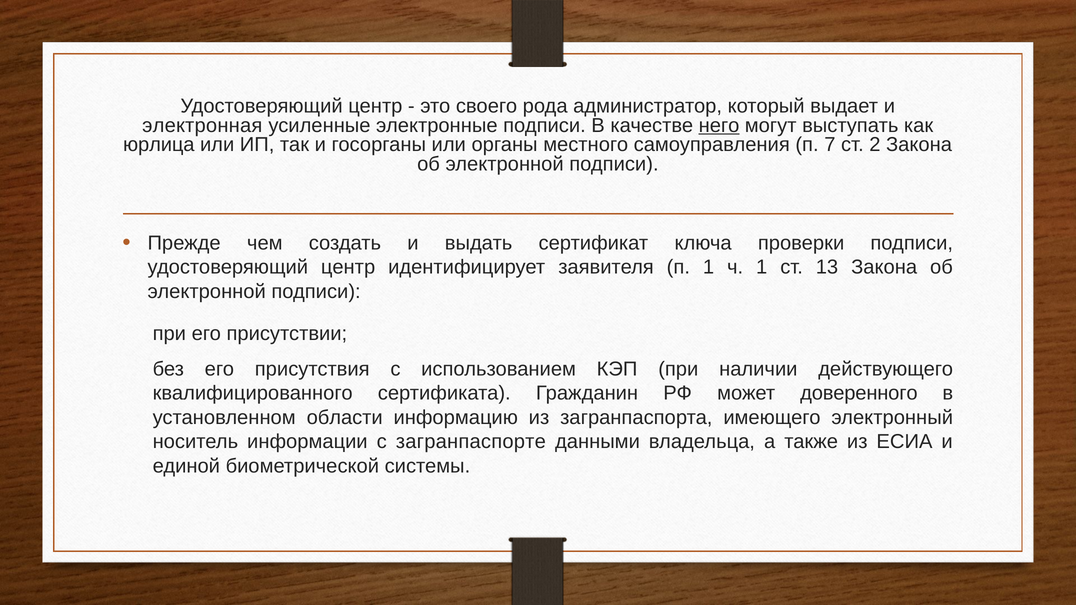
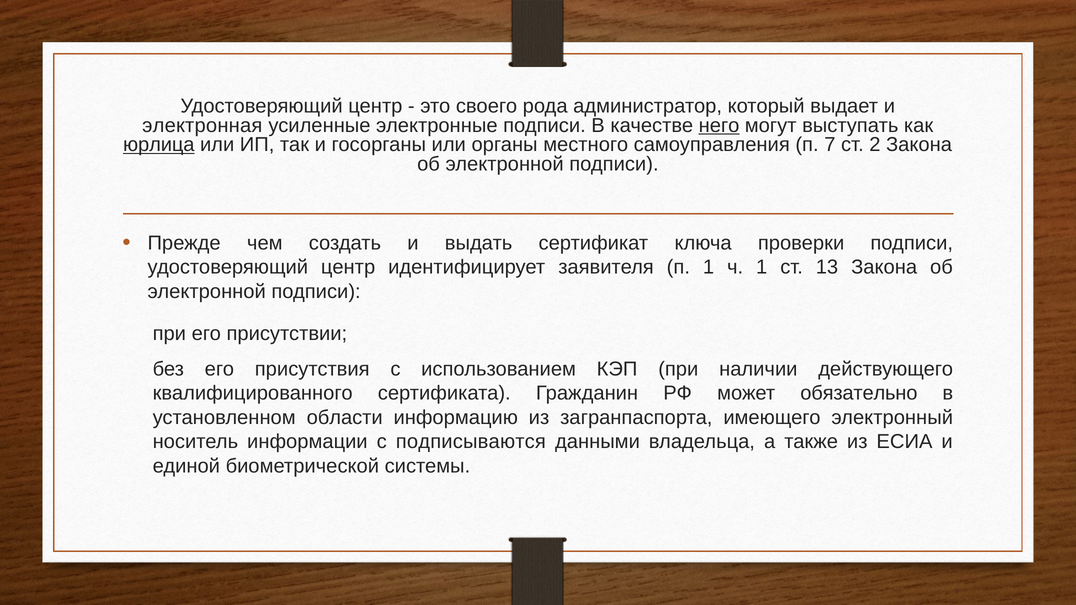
юрлица underline: none -> present (159, 145)
доверенного: доверенного -> обязательно (859, 393)
загранпаспорте: загранпаспорте -> подписываются (471, 442)
